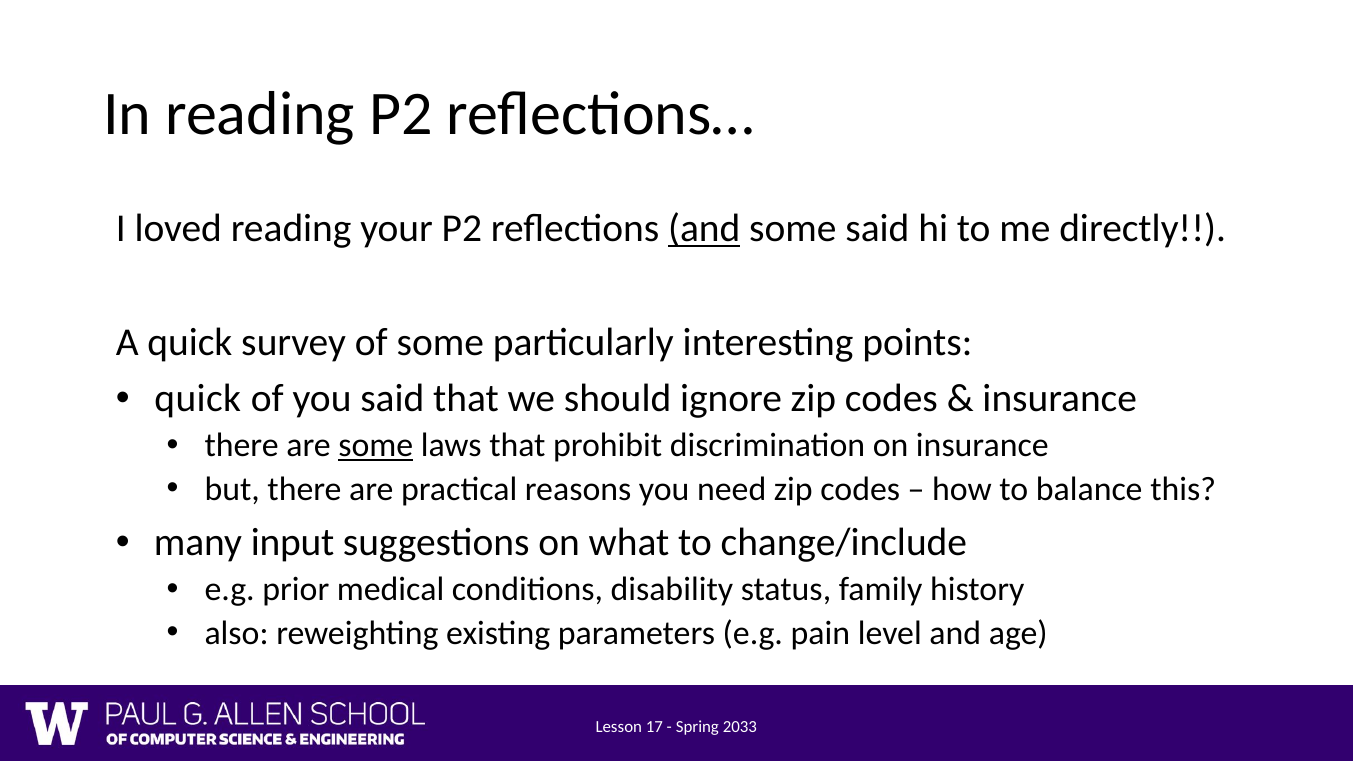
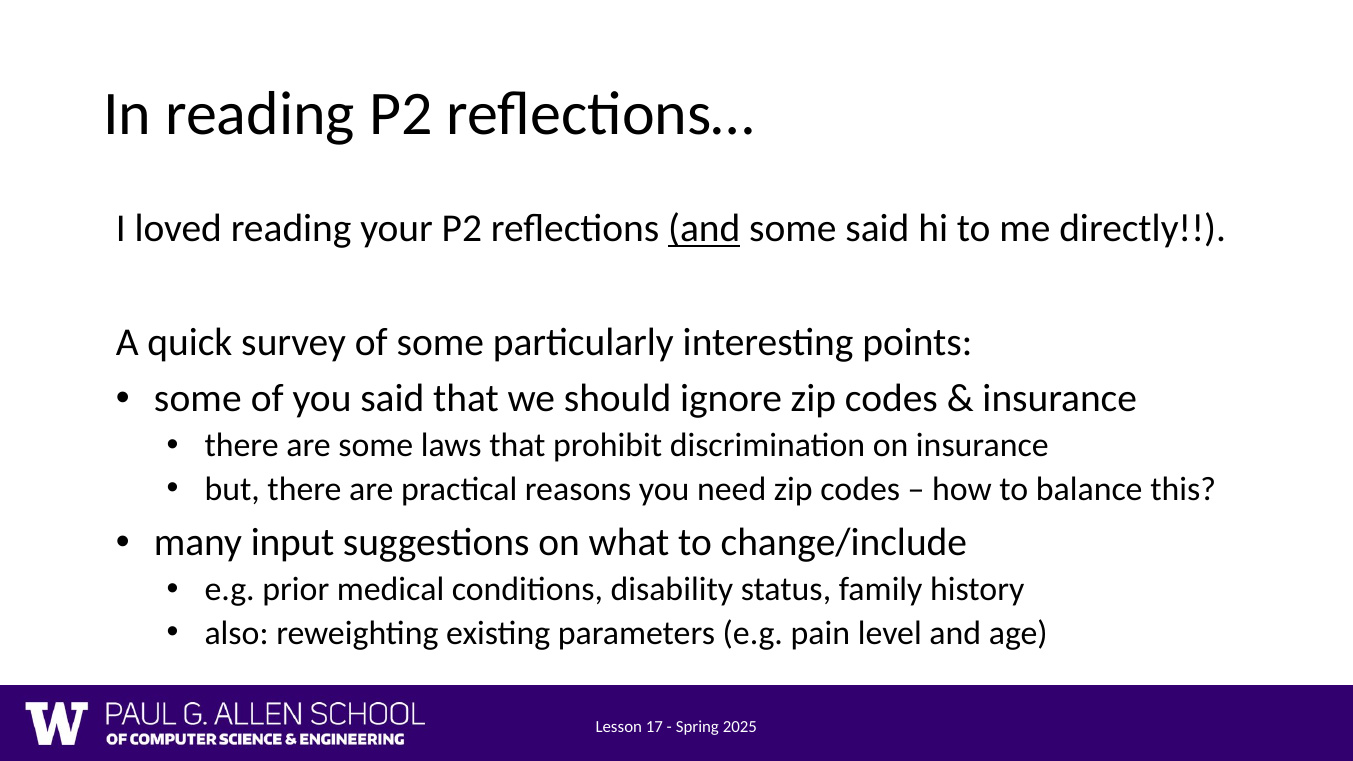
quick: quick -> some (198, 399)
some underline: present -> none (376, 446)
2033: 2033 -> 2025 (740, 727)
